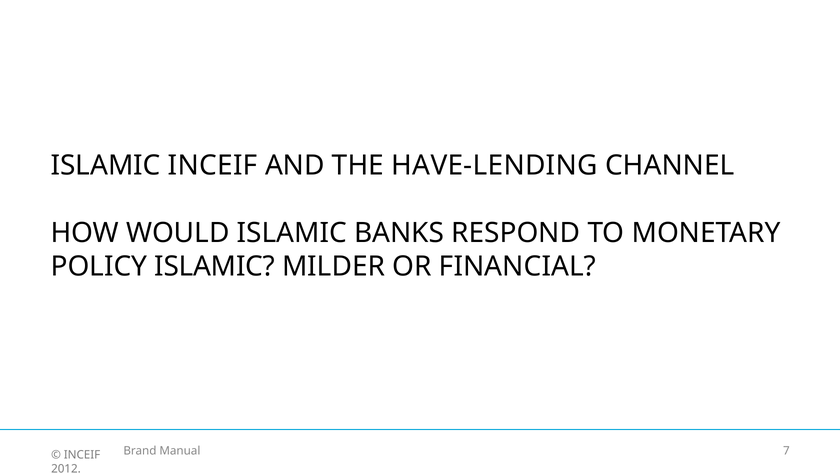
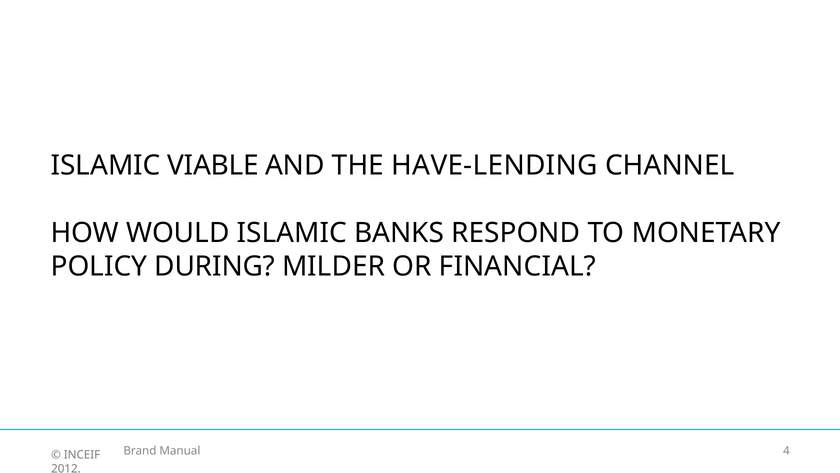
ISLAMIC INCEIF: INCEIF -> VIABLE (213, 165)
POLICY ISLAMIC: ISLAMIC -> DURING (215, 266)
7: 7 -> 4 (786, 450)
